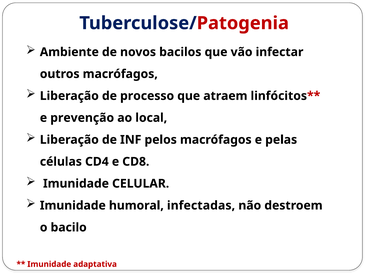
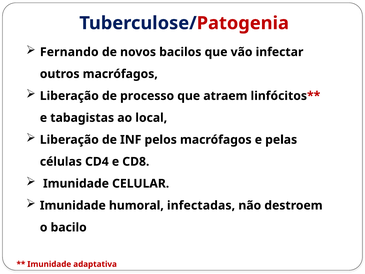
Ambiente: Ambiente -> Fernando (69, 52)
prevenção: prevenção -> tabagistas (82, 118)
